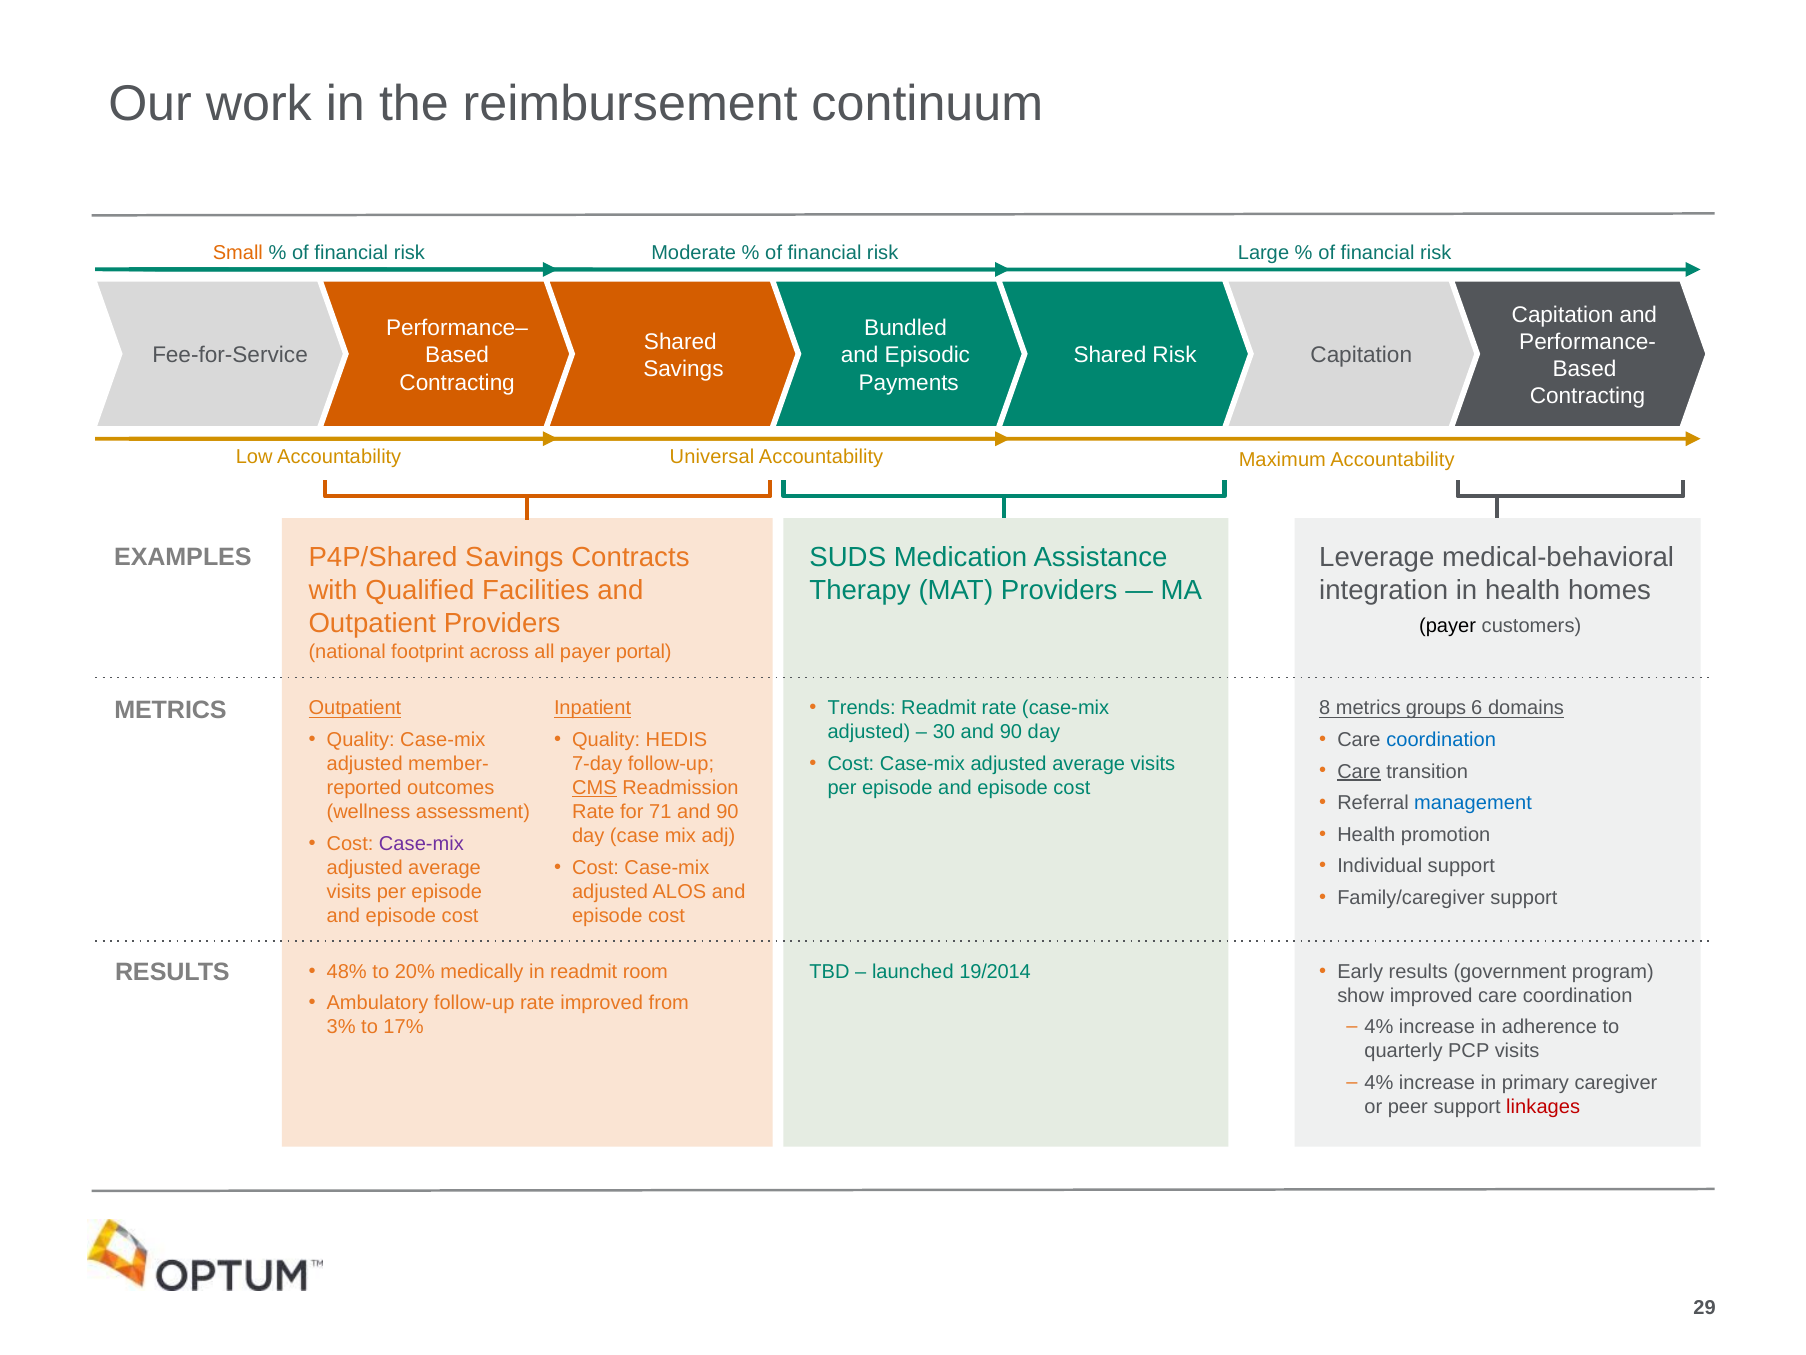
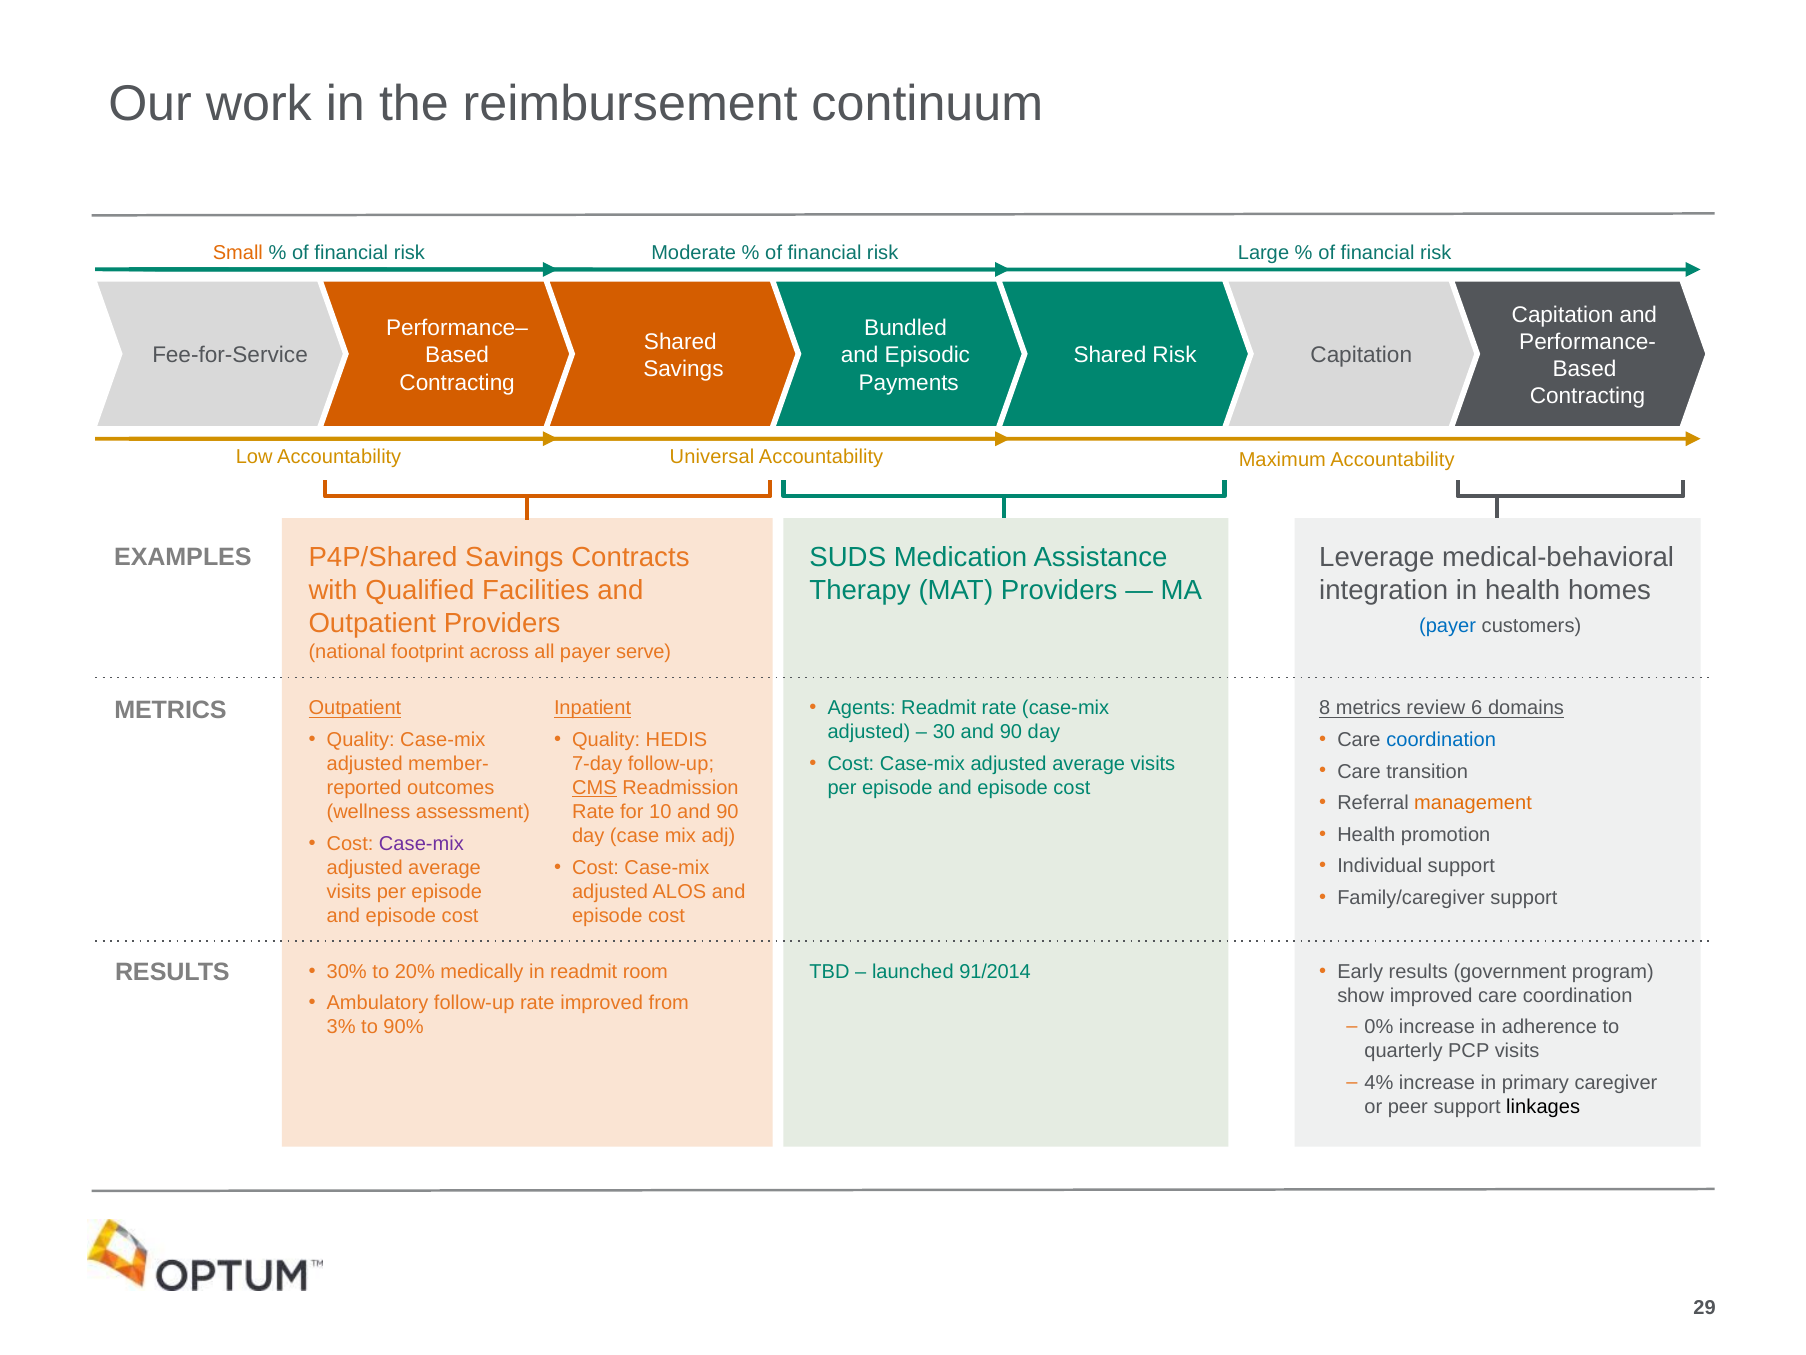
payer colour: black -> blue (1448, 626)
portal: portal -> serve (644, 651)
Trends: Trends -> Agents (862, 708)
groups: groups -> review (1436, 708)
Care underline: present -> none (1359, 771)
management colour: blue -> orange (1473, 803)
71: 71 -> 10 (660, 812)
48%: 48% -> 30% (347, 971)
19/2014: 19/2014 -> 91/2014 (995, 971)
4%: 4% -> 0% (1379, 1027)
17%: 17% -> 90% (404, 1027)
linkages colour: red -> black (1543, 1106)
